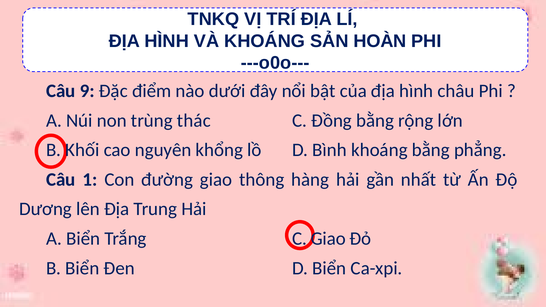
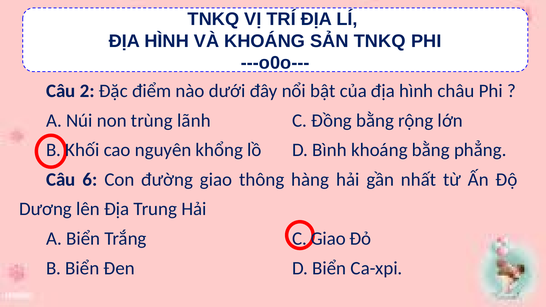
SẢN HOÀN: HOÀN -> TNKQ (380, 41)
9: 9 -> 2 (87, 91)
thác: thác -> lãnh (194, 120)
1: 1 -> 6 (90, 180)
